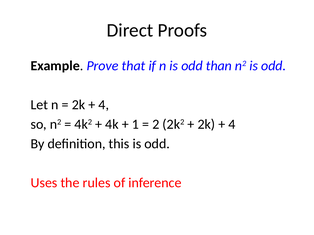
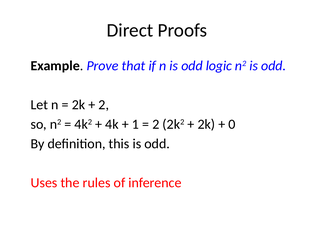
than: than -> logic (219, 66)
4: 4 -> 2 (104, 105)
4: 4 -> 0 (232, 125)
